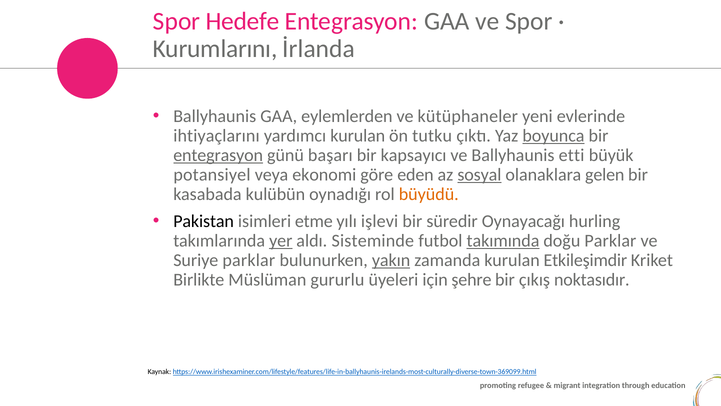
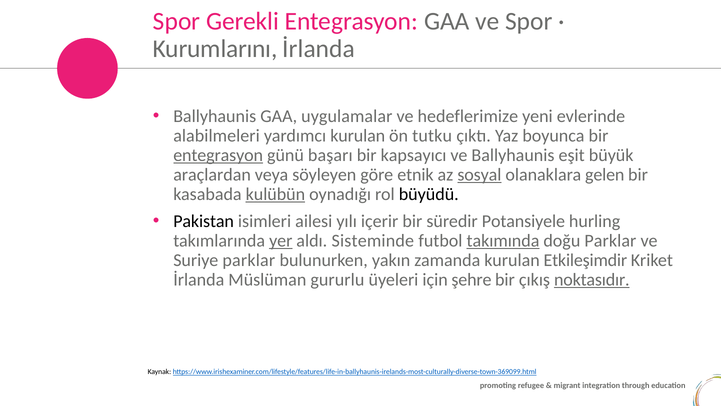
Hedefe: Hedefe -> Gerekli (243, 21)
eylemlerden: eylemlerden -> uygulamalar (347, 116)
kütüphaneler: kütüphaneler -> hedeflerimize (468, 116)
ihtiyaçlarını: ihtiyaçlarını -> alabilmeleri (217, 136)
boyunca underline: present -> none (553, 136)
etti: etti -> eşit (572, 155)
potansiyel: potansiyel -> araçlardan (212, 174)
ekonomi: ekonomi -> söyleyen (324, 174)
eden: eden -> etnik (415, 174)
kulübün underline: none -> present (275, 194)
büyüdü colour: orange -> black (429, 194)
etme: etme -> ailesi (314, 221)
işlevi: işlevi -> içerir (380, 221)
Oynayacağı: Oynayacağı -> Potansiyele (523, 221)
yakın underline: present -> none (391, 260)
Birlikte: Birlikte -> İrlanda (199, 279)
noktasıdır underline: none -> present (592, 279)
